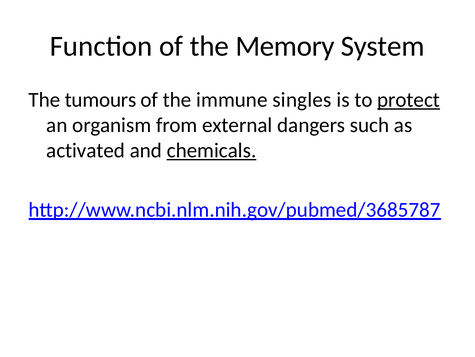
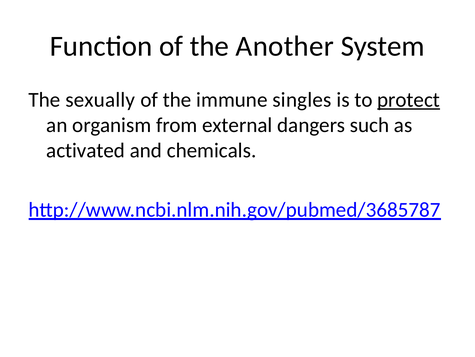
Memory: Memory -> Another (285, 46)
tumours: tumours -> sexually (100, 100)
chemicals underline: present -> none (212, 150)
